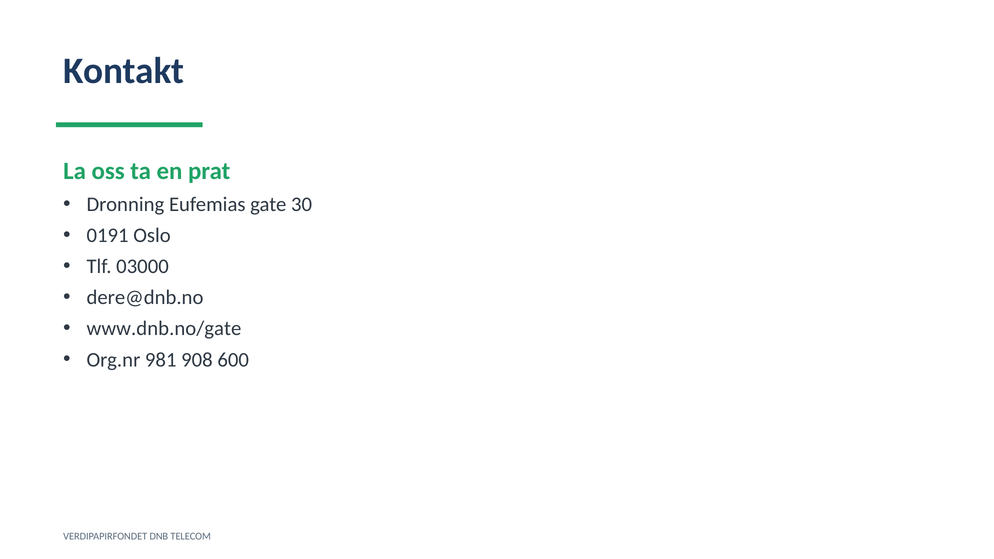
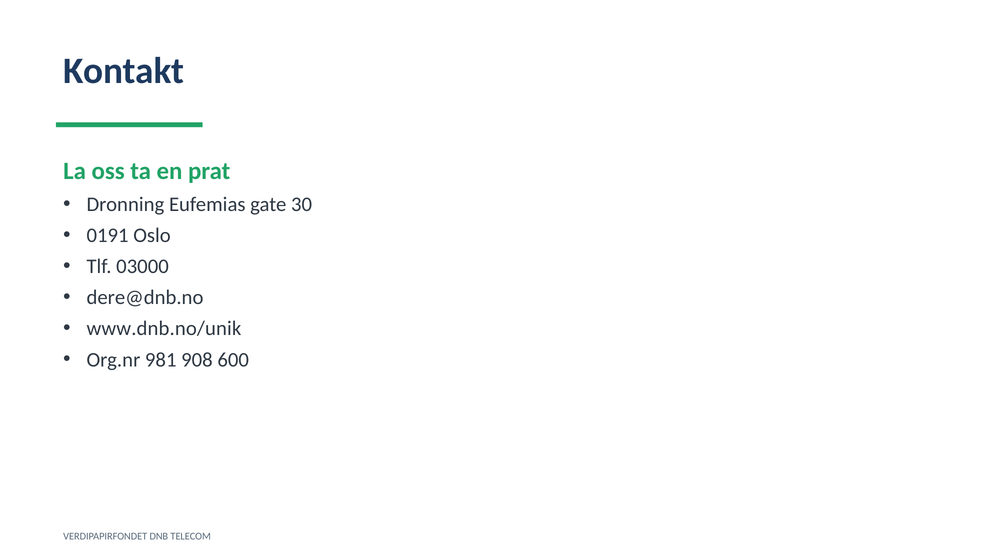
www.dnb.no/gate: www.dnb.no/gate -> www.dnb.no/unik (164, 329)
